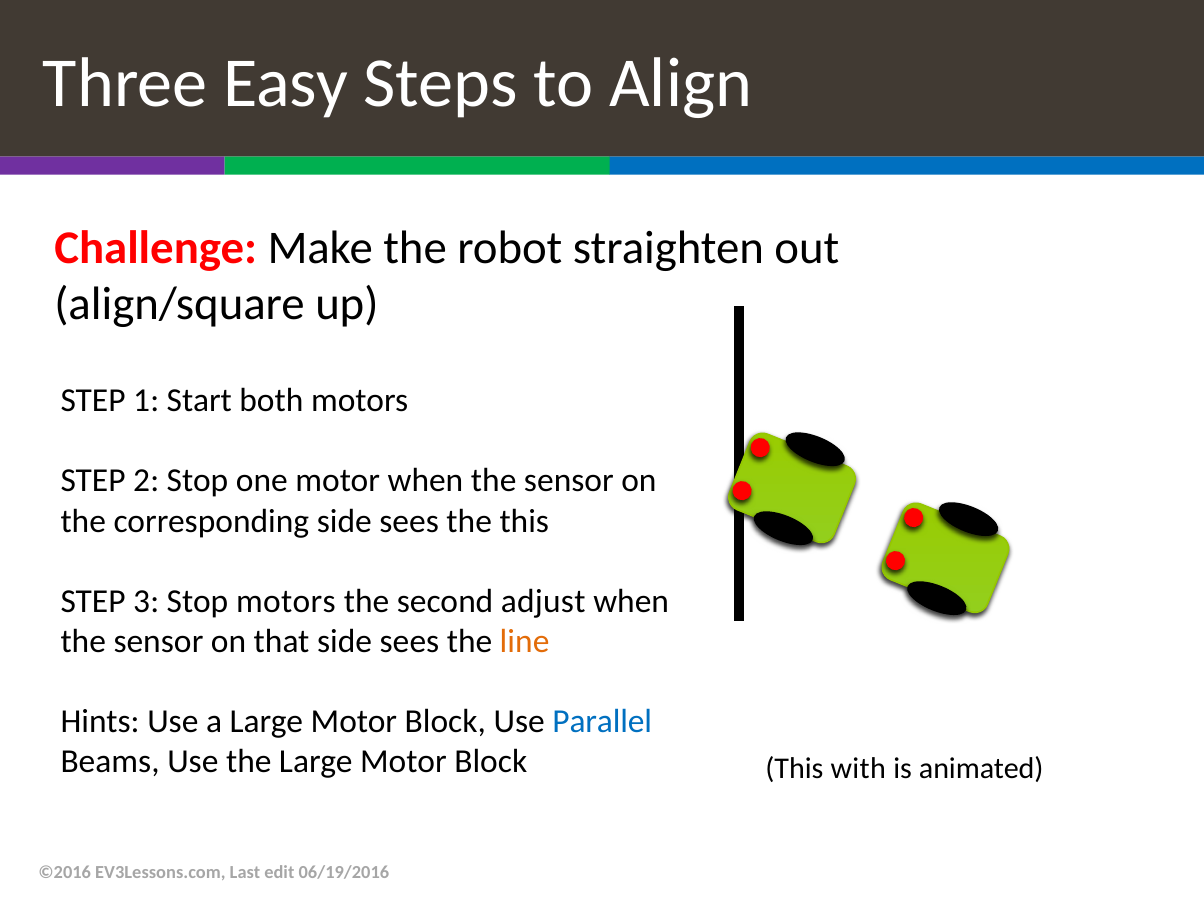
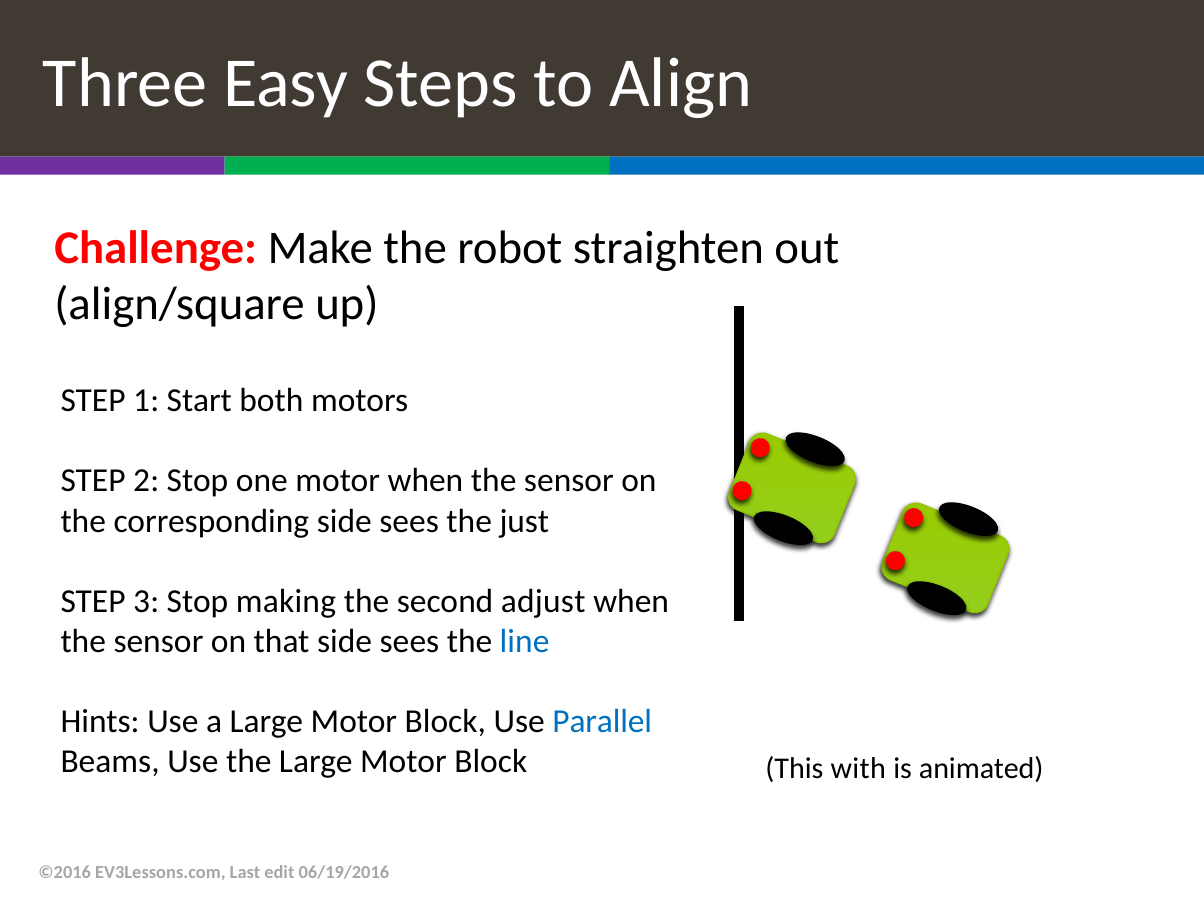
the this: this -> just (524, 521)
Stop motors: motors -> making (286, 601)
line colour: orange -> blue (525, 641)
